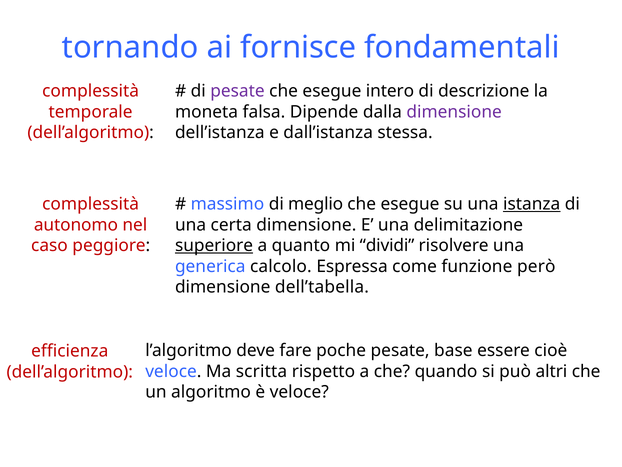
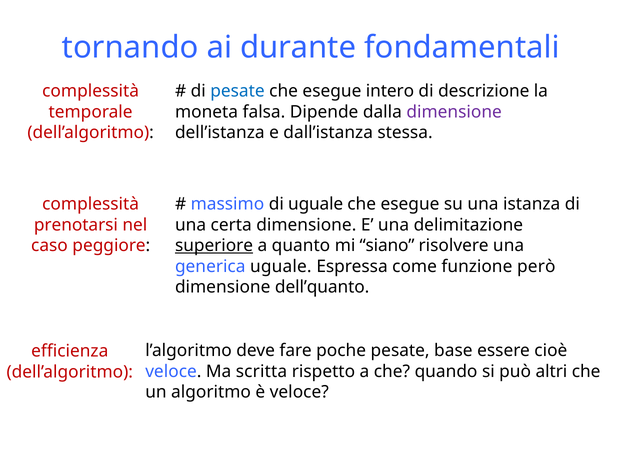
fornisce: fornisce -> durante (298, 47)
pesate colour: purple -> blue (237, 91)
di meglio: meglio -> uguale (316, 204)
istanza underline: present -> none (532, 204)
autonomo: autonomo -> prenotarsi (76, 225)
dividi: dividi -> siano (387, 245)
generica calcolo: calcolo -> uguale (281, 266)
dell’tabella: dell’tabella -> dell’quanto (322, 287)
